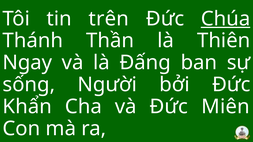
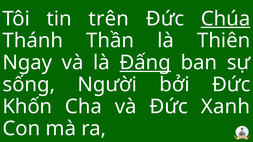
Đấng underline: none -> present (145, 63)
Khẩn: Khẩn -> Khốn (27, 107)
Miên: Miên -> Xanh (226, 107)
